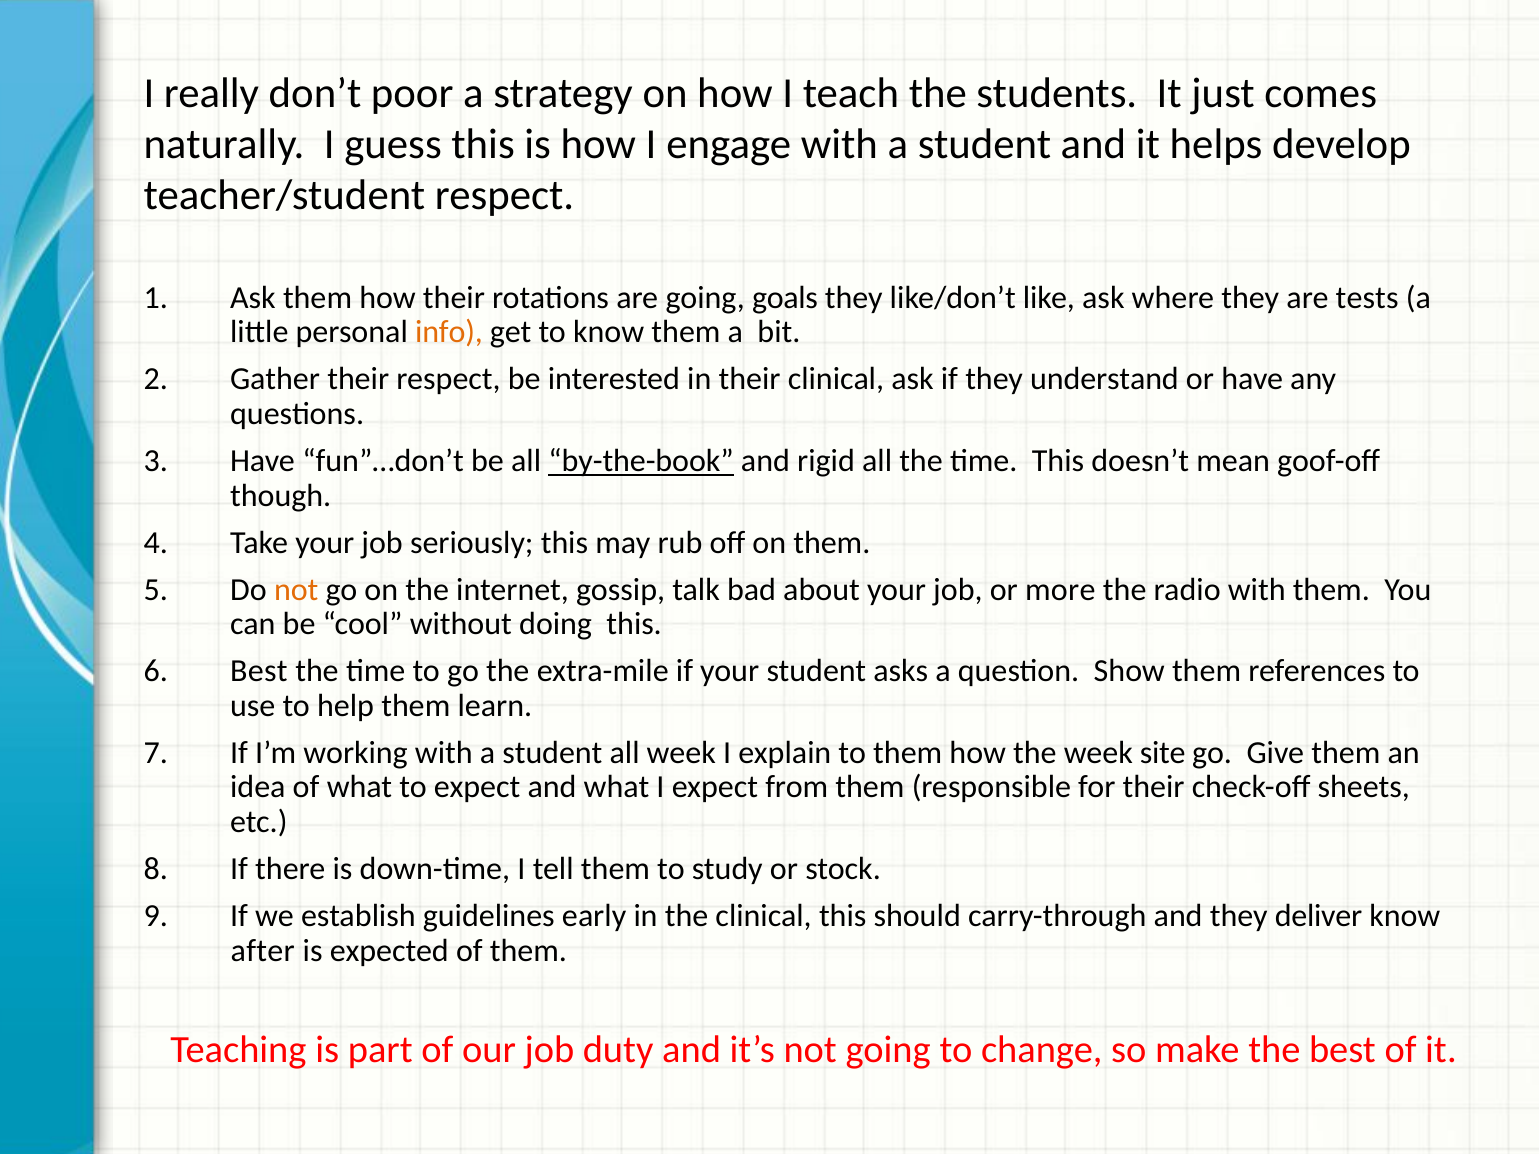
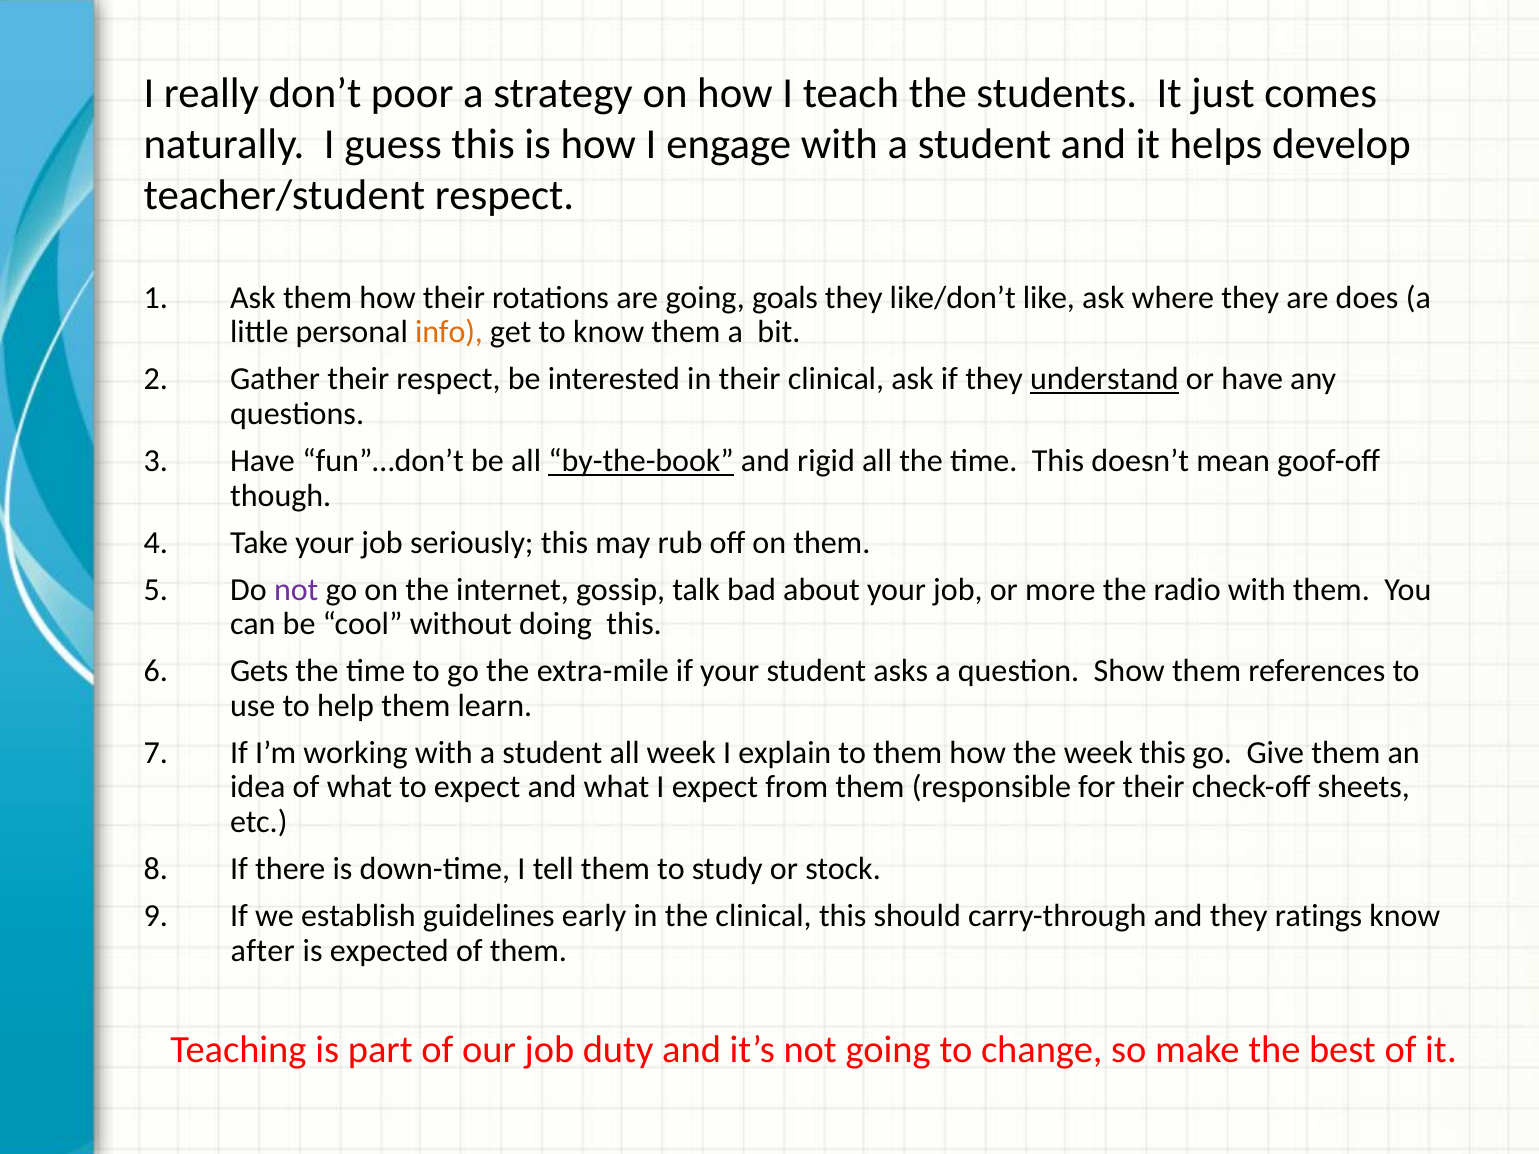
tests: tests -> does (1367, 298)
understand underline: none -> present (1104, 379)
not colour: orange -> purple (296, 590)
Best: Best -> Gets (259, 671)
week site: site -> this (1163, 753)
deliver: deliver -> ratings (1319, 916)
